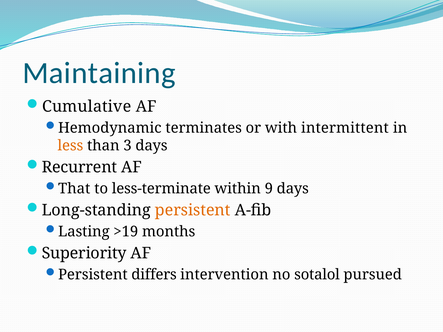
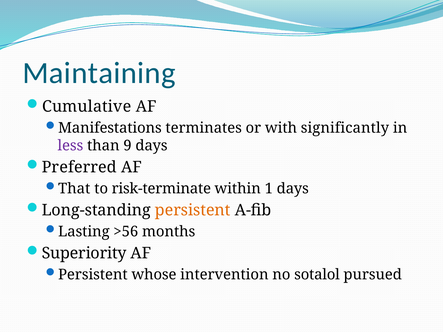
Hemodynamic: Hemodynamic -> Manifestations (110, 128)
intermittent: intermittent -> significantly (345, 128)
less colour: orange -> purple (70, 146)
3: 3 -> 9 (128, 146)
Recurrent: Recurrent -> Preferred (79, 167)
less-terminate: less-terminate -> risk-terminate (161, 189)
9: 9 -> 1 (269, 189)
>19: >19 -> >56 (126, 232)
differs: differs -> whose (154, 275)
